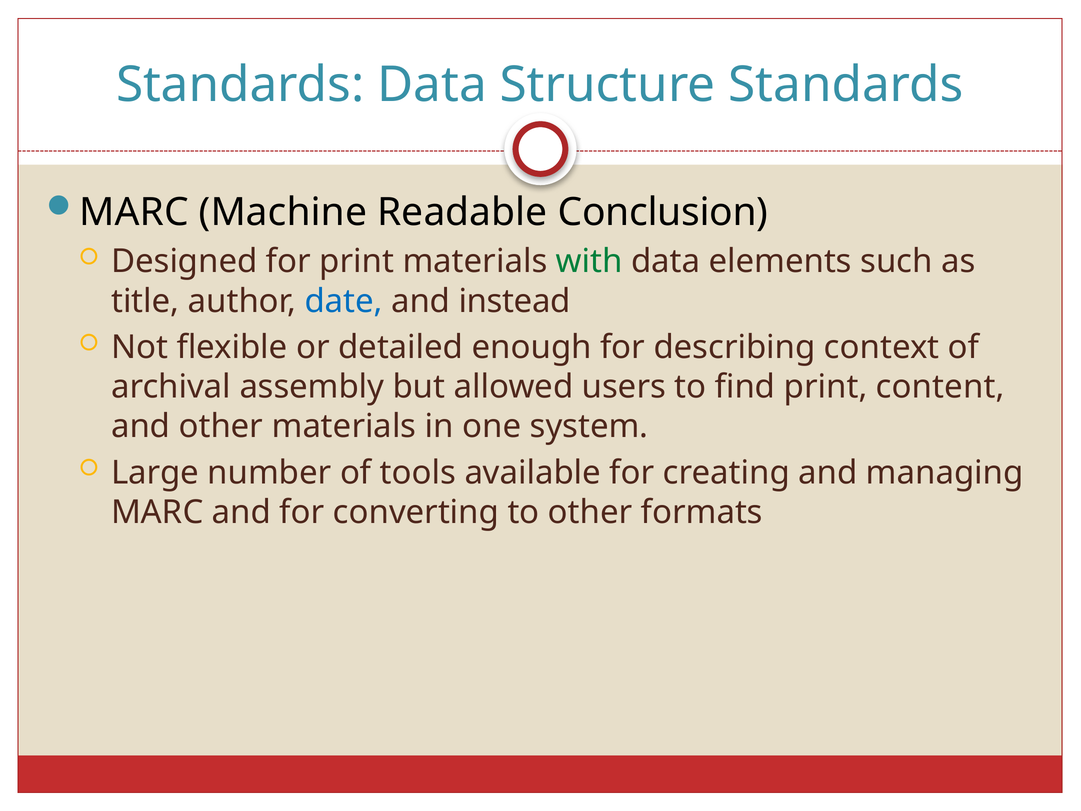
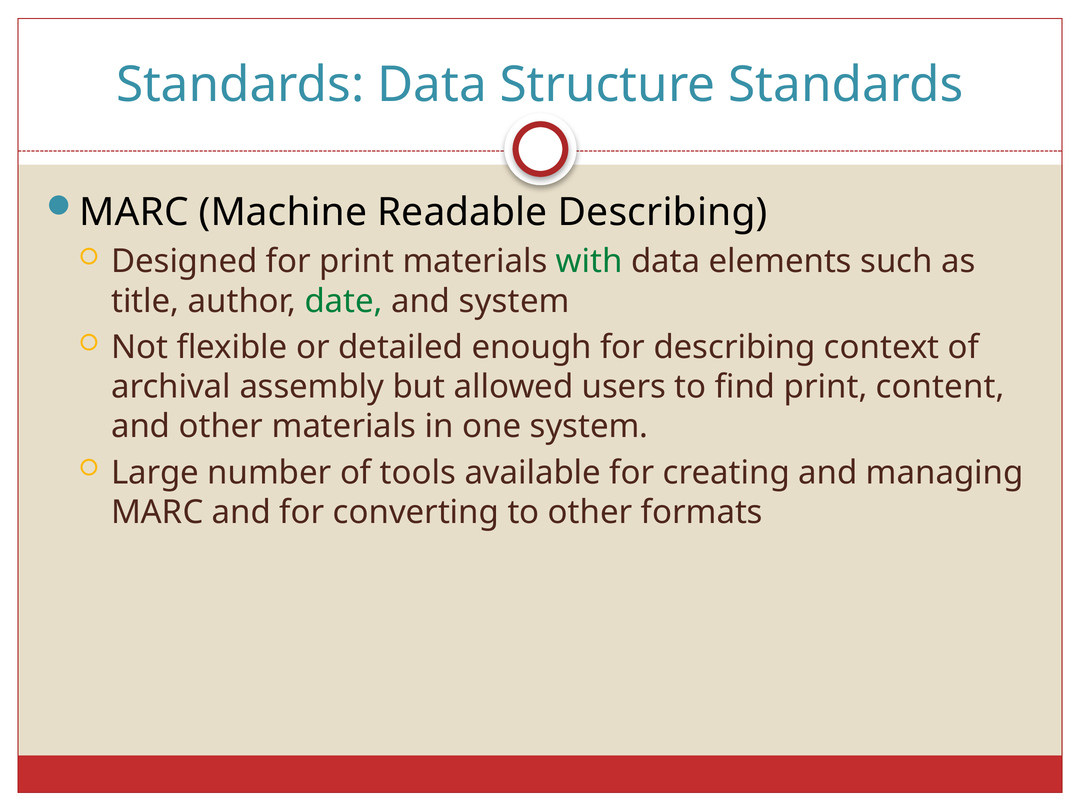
Readable Conclusion: Conclusion -> Describing (663, 212)
date colour: blue -> green (344, 301)
and instead: instead -> system (514, 301)
